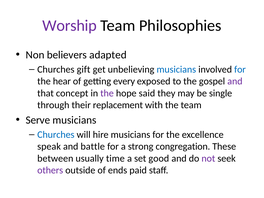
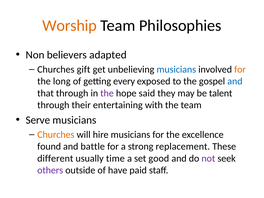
Worship colour: purple -> orange (70, 26)
for colour: blue -> orange (240, 69)
hear: hear -> long (62, 81)
and colour: purple -> blue (235, 81)
that concept: concept -> through (72, 93)
single: single -> talent (221, 93)
replacement: replacement -> entertaining (118, 105)
Churches colour: blue -> orange (56, 135)
speak: speak -> found (49, 146)
congregation: congregation -> replacement (183, 146)
between: between -> different (55, 158)
ends: ends -> have (118, 170)
